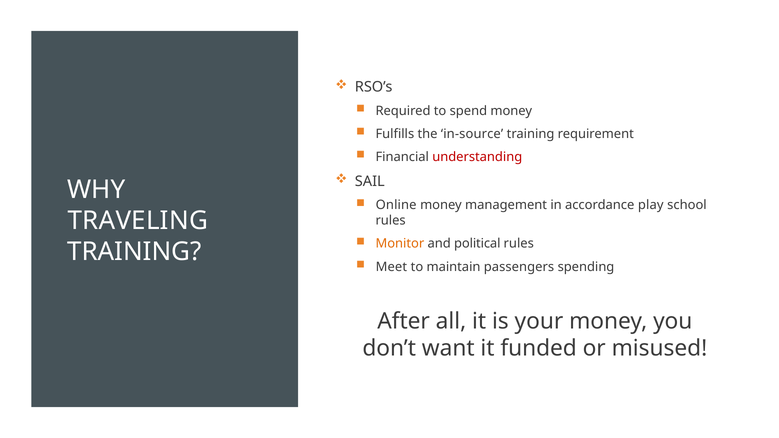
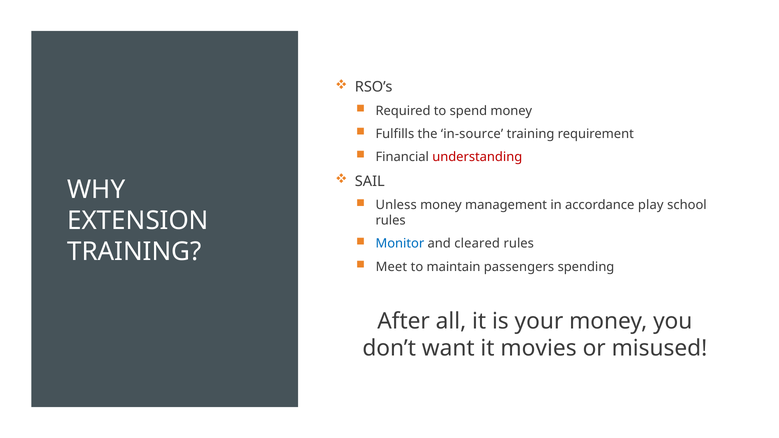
Online: Online -> Unless (396, 205)
TRAVELING: TRAVELING -> EXTENSION (138, 221)
Monitor colour: orange -> blue (400, 244)
political: political -> cleared (477, 244)
funded: funded -> movies (539, 349)
